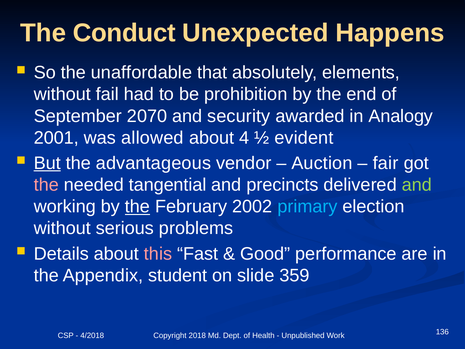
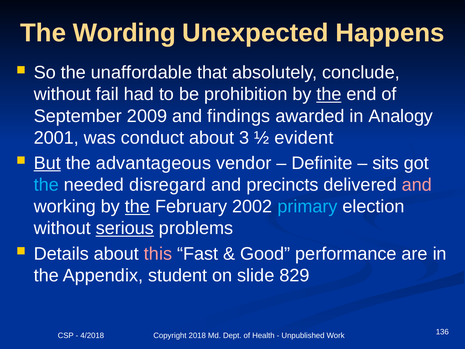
Conduct: Conduct -> Wording (124, 33)
elements: elements -> conclude (361, 73)
the underline: none -> present (329, 94)
2070: 2070 -> 2009 (147, 116)
security: security -> findings (239, 116)
allowed: allowed -> conduct (153, 138)
4: 4 -> 3 (244, 138)
Auction: Auction -> Definite (322, 163)
fair: fair -> sits (386, 163)
the colour: pink -> light blue (46, 185)
tangential: tangential -> disregard (168, 185)
and colour: light green -> pink (417, 185)
serious underline: none -> present (125, 228)
359: 359 -> 829 (294, 275)
